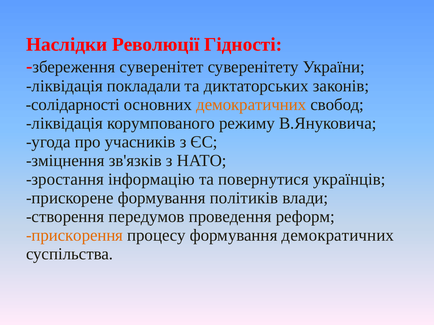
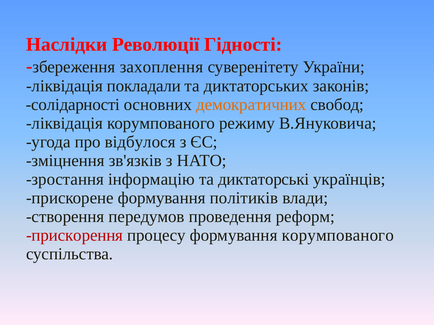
суверенітет: суверенітет -> захоплення (161, 67)
учасників: учасників -> відбулося (140, 142)
повернутися: повернутися -> диктаторські (264, 180)
прискорення colour: orange -> red (75, 236)
формування демократичних: демократичних -> корумпованого (338, 236)
